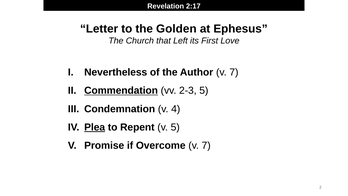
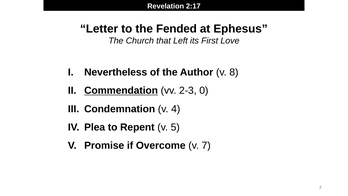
Golden: Golden -> Fended (176, 29)
Author v 7: 7 -> 8 (234, 72)
2-3 5: 5 -> 0 (204, 91)
Plea underline: present -> none (95, 127)
